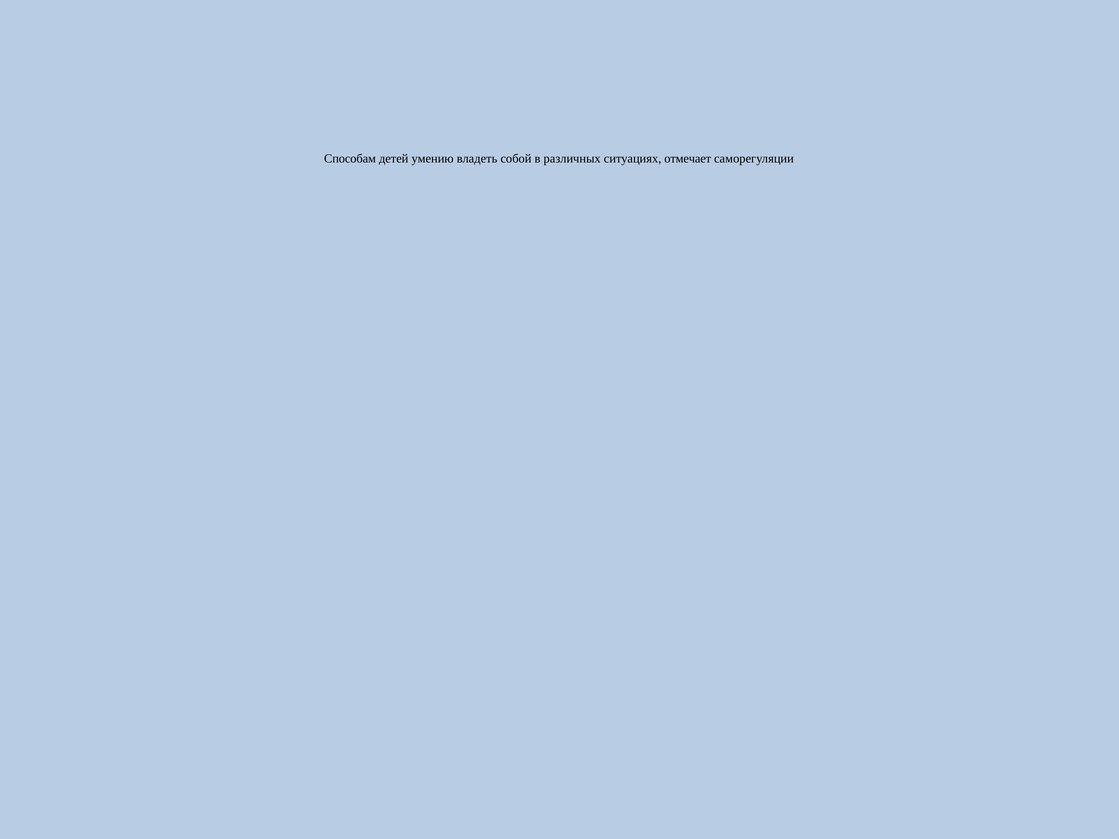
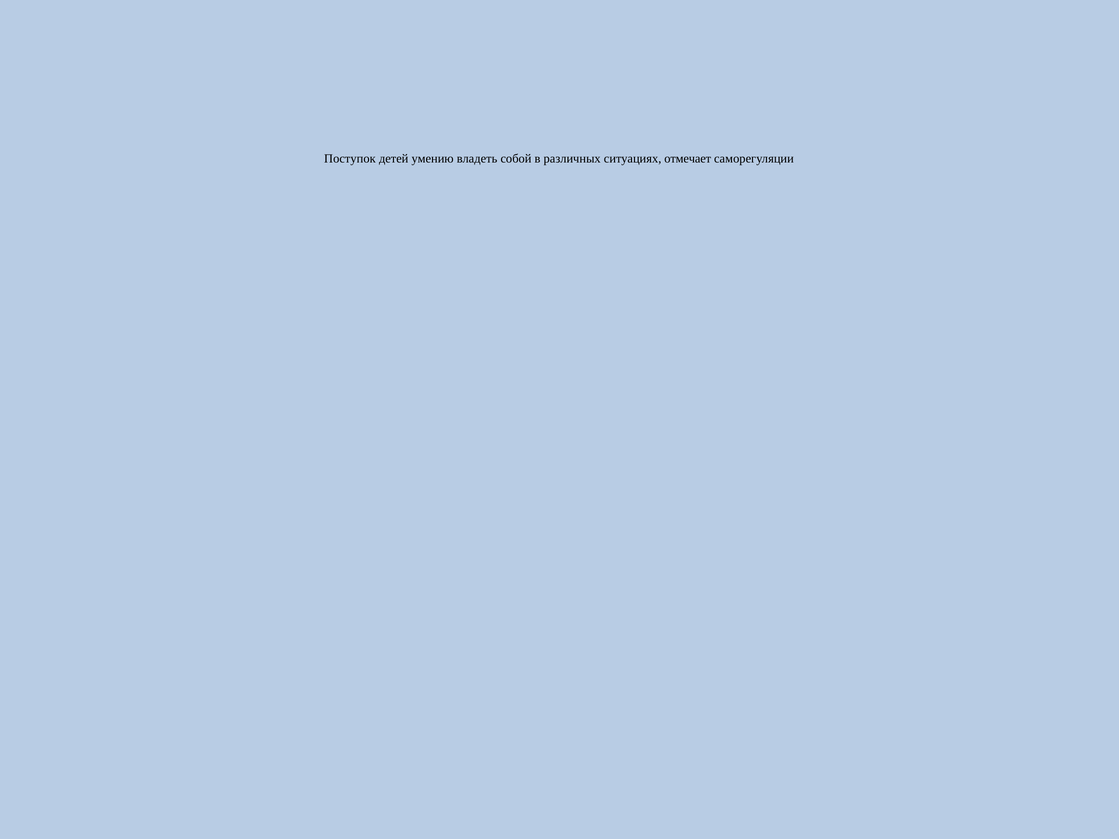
Способам: Способам -> Поступок (350, 159)
